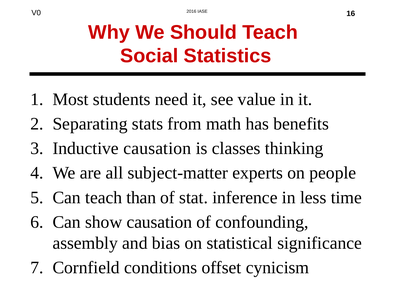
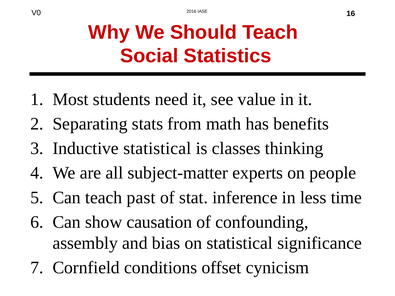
Inductive causation: causation -> statistical (157, 148)
than: than -> past (141, 198)
